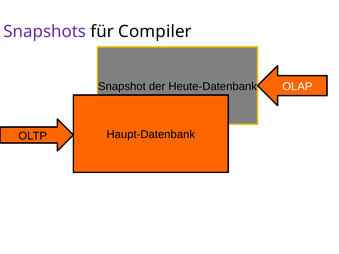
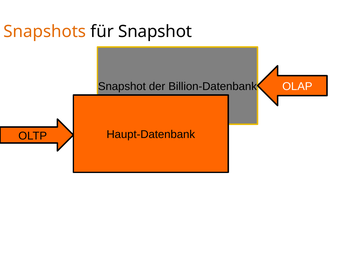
Snapshots colour: purple -> orange (45, 32)
für Compiler: Compiler -> Snapshot (155, 32)
Heute-Datenbank: Heute-Datenbank -> Billion-Datenbank (213, 87)
